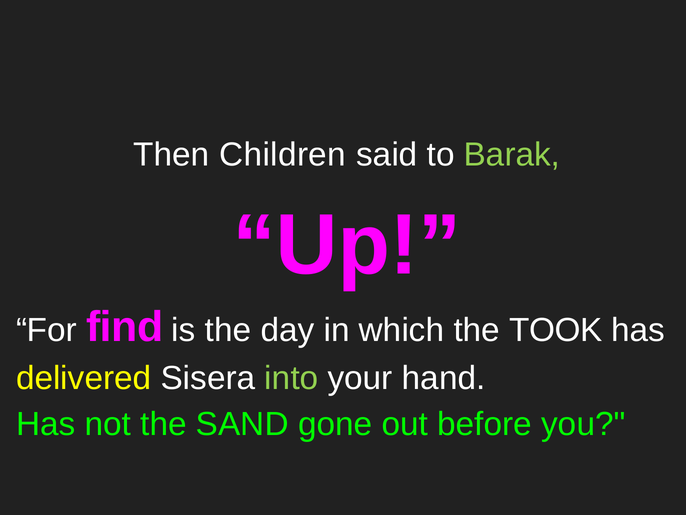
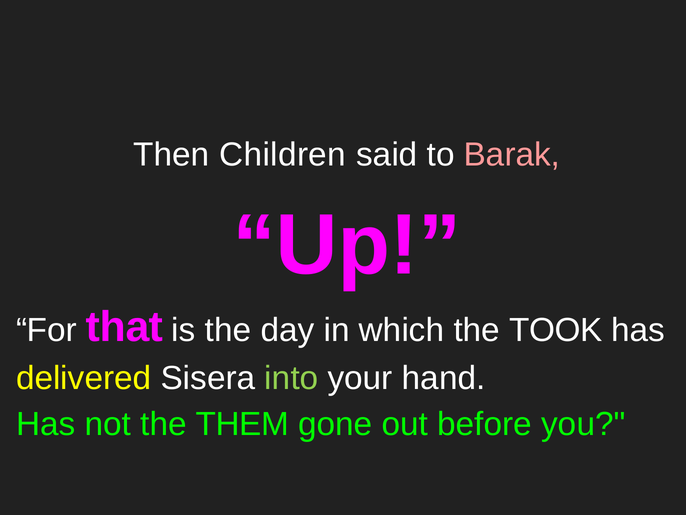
Barak colour: light green -> pink (512, 154)
find: find -> that (125, 327)
SAND: SAND -> THEM (242, 424)
